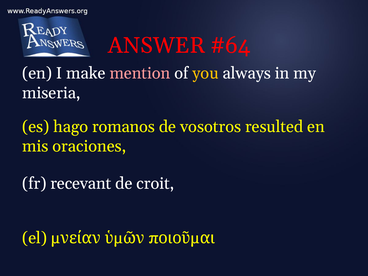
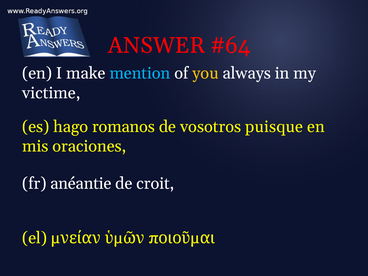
mention colour: pink -> light blue (140, 73)
miseria: miseria -> victime (51, 93)
resulted: resulted -> puisque (274, 127)
recevant: recevant -> anéantie (81, 183)
